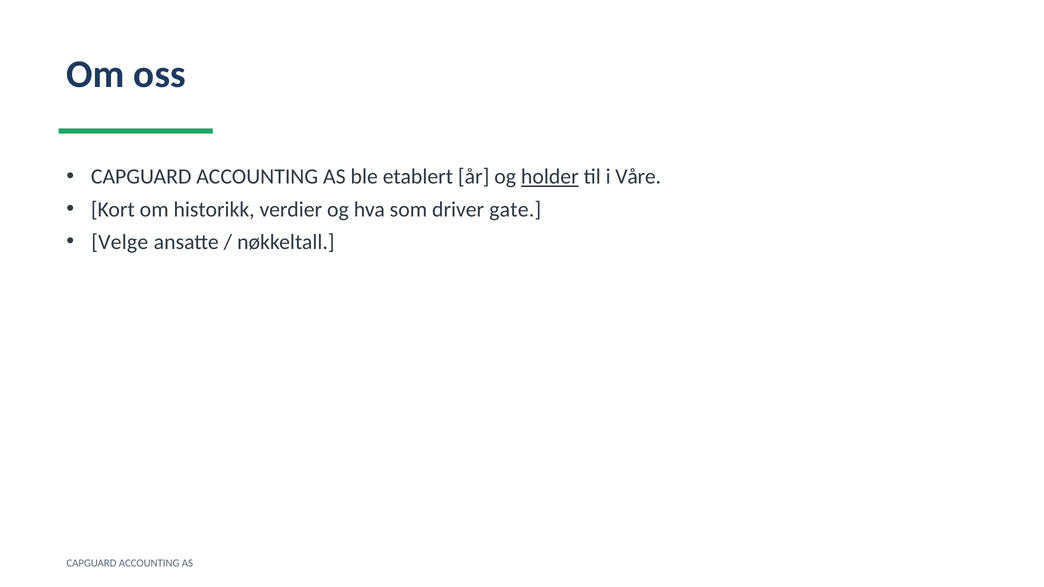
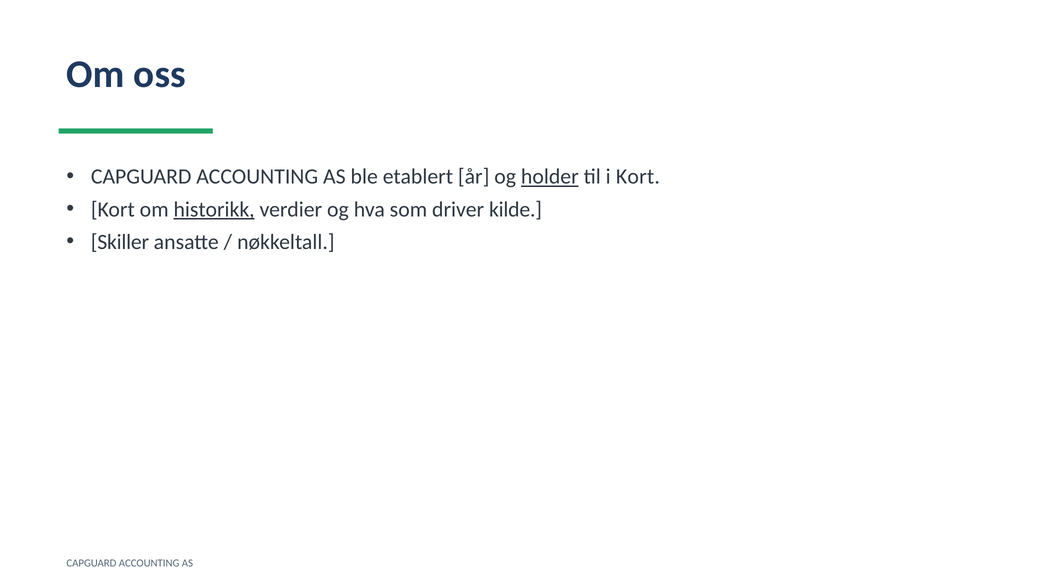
i Våre: Våre -> Kort (638, 177)
historikk underline: none -> present (214, 209)
gate: gate -> kilde (515, 209)
Velge: Velge -> Skiller (120, 242)
